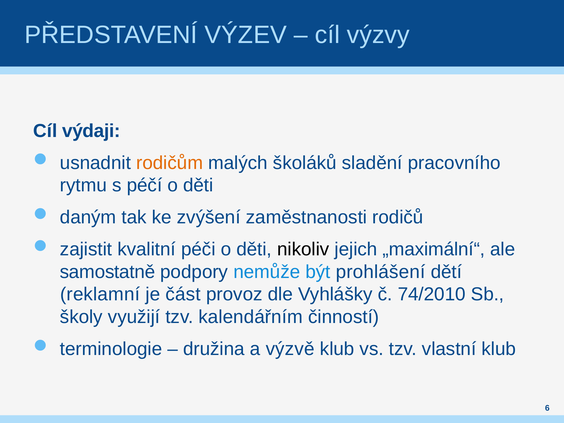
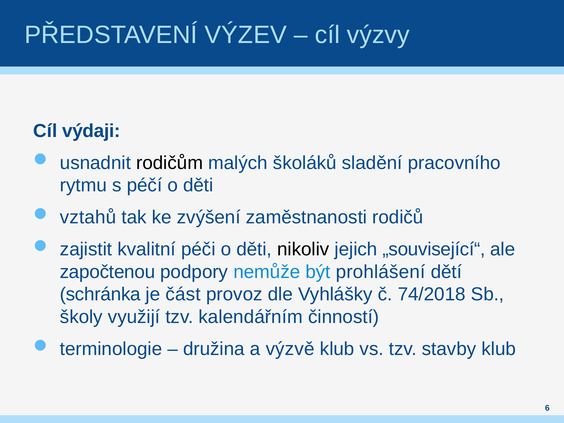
rodičům colour: orange -> black (170, 163)
daným: daným -> vztahů (88, 217)
„maximální“: „maximální“ -> „související“ (434, 249)
samostatně: samostatně -> započtenou (108, 272)
reklamní: reklamní -> schránka (100, 294)
74/2010: 74/2010 -> 74/2018 (432, 294)
vlastní: vlastní -> stavby (449, 349)
